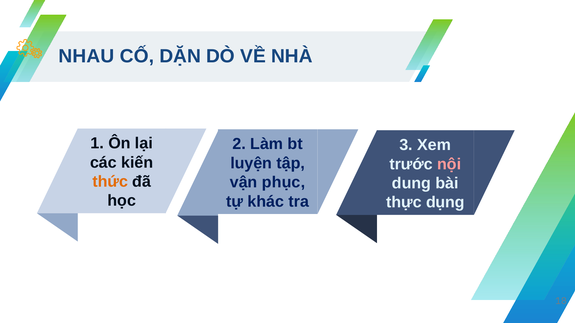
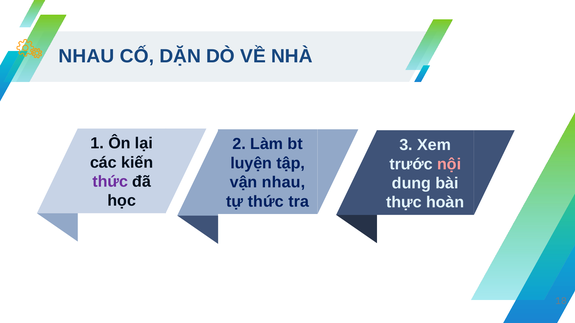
thức colour: orange -> purple (110, 182)
vận phục: phục -> nhau (284, 183)
tự khác: khác -> thức (266, 202)
dụng: dụng -> hoàn (445, 203)
